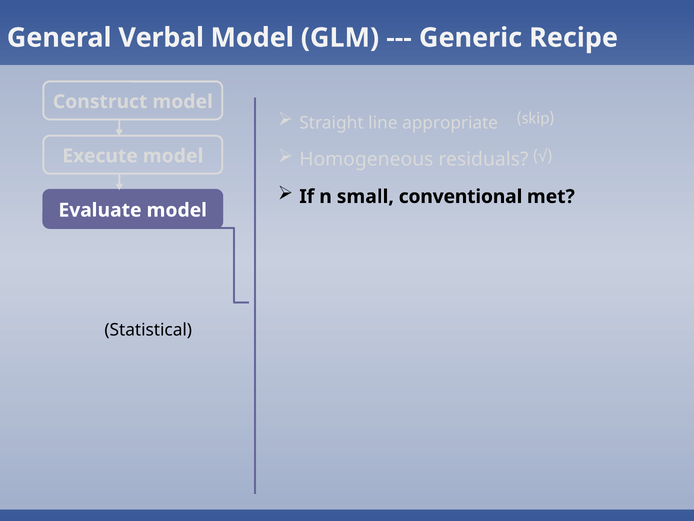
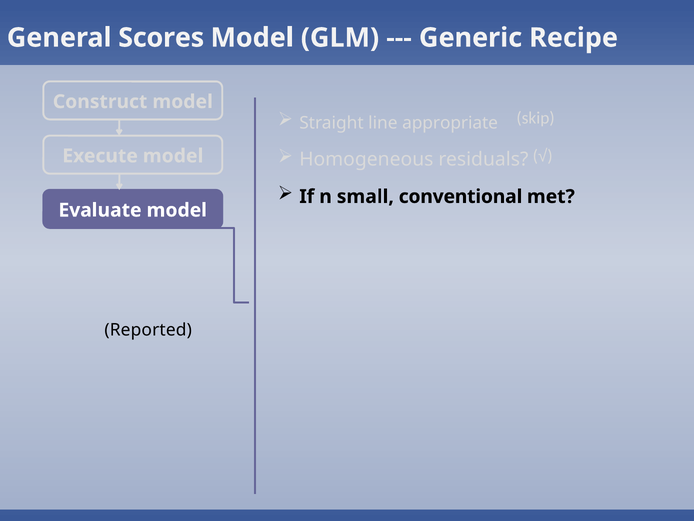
Verbal: Verbal -> Scores (161, 38)
Statistical: Statistical -> Reported (148, 329)
